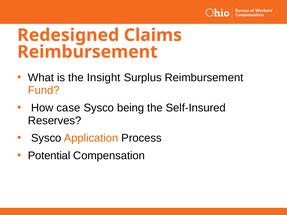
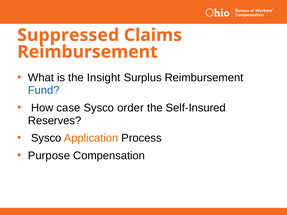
Redesigned: Redesigned -> Suppressed (68, 35)
Fund colour: orange -> blue (44, 90)
being: being -> order (131, 108)
Potential: Potential -> Purpose (49, 156)
